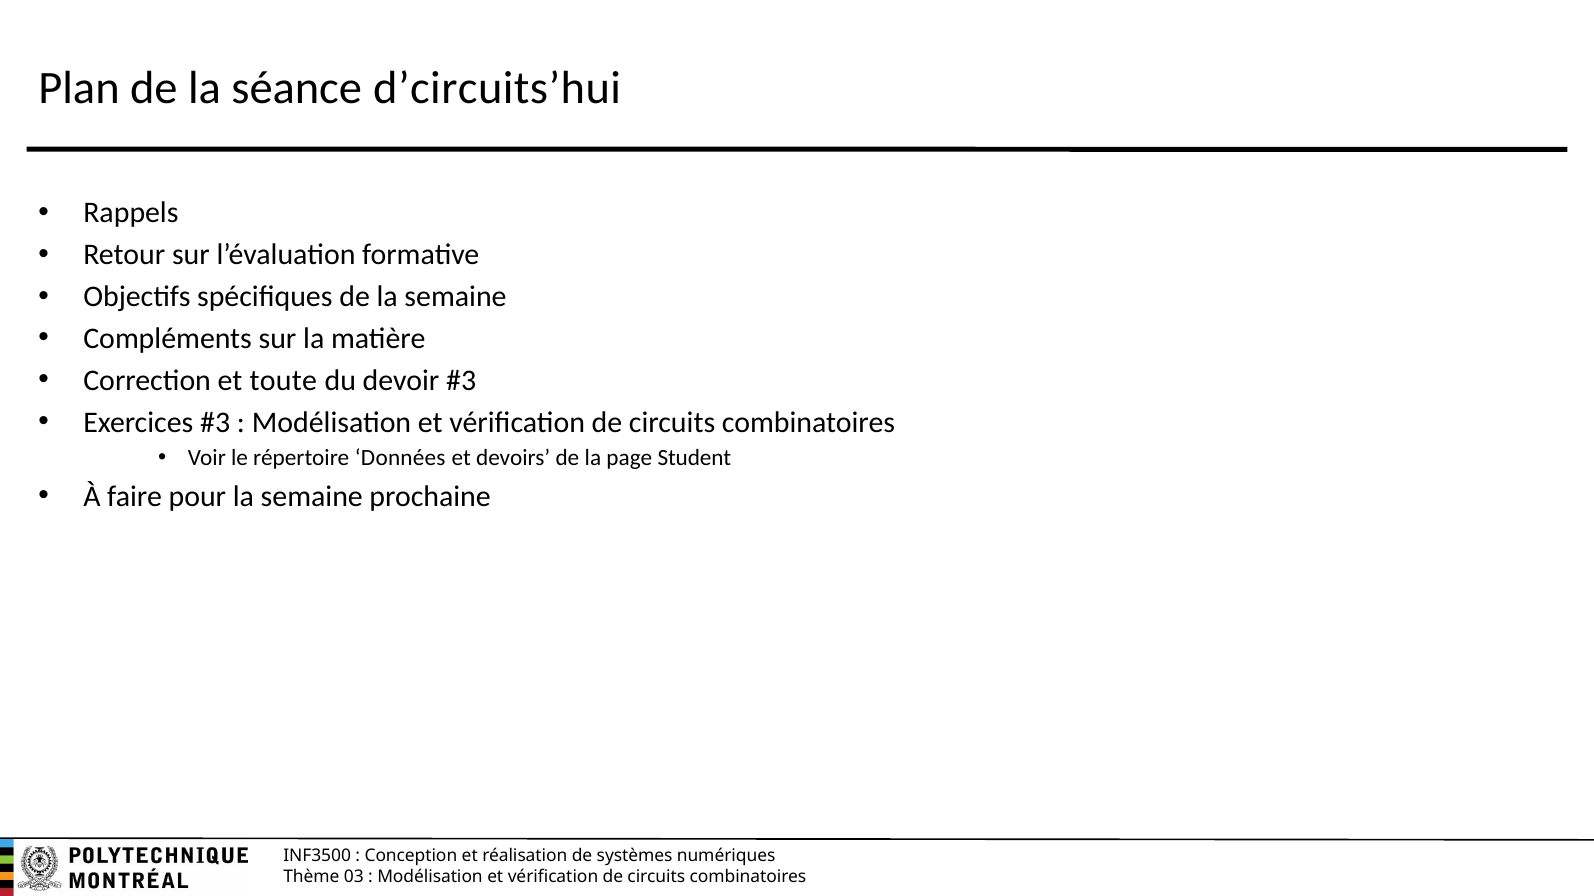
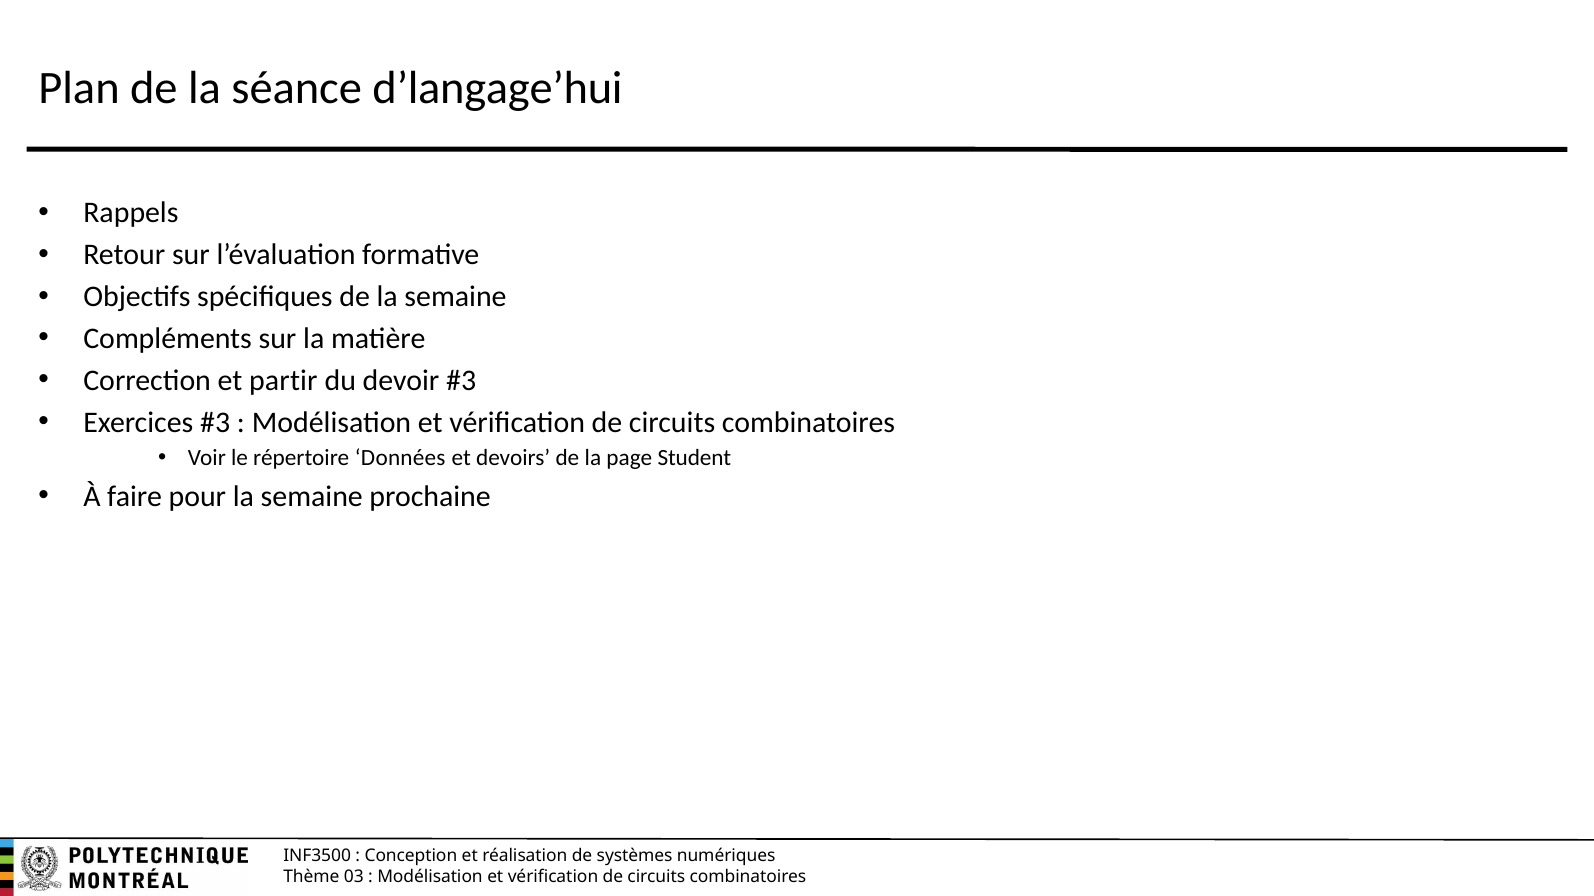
d’circuits’hui: d’circuits’hui -> d’langage’hui (497, 88)
toute: toute -> partir (283, 381)
